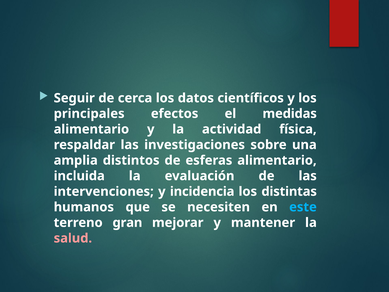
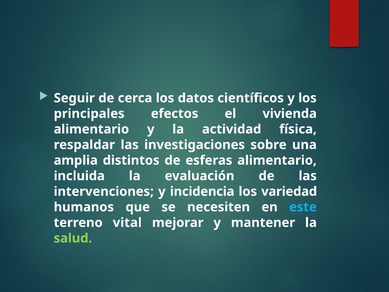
medidas: medidas -> vivienda (290, 114)
distintas: distintas -> variedad (289, 191)
gran: gran -> vital (127, 222)
salud colour: pink -> light green (73, 238)
